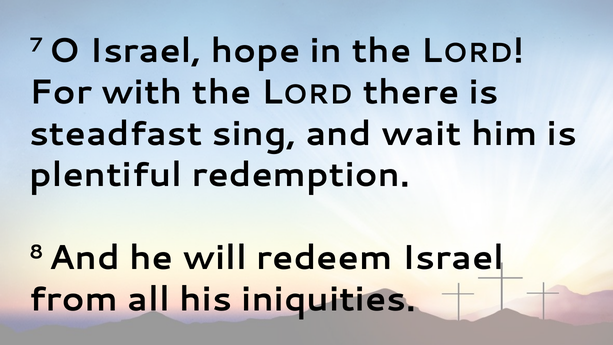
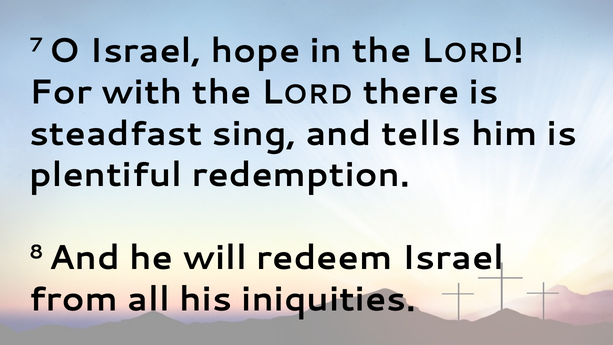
wait: wait -> tells (421, 134)
